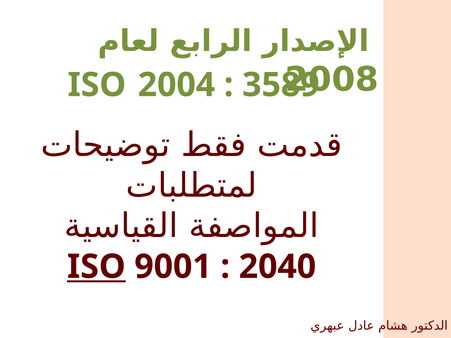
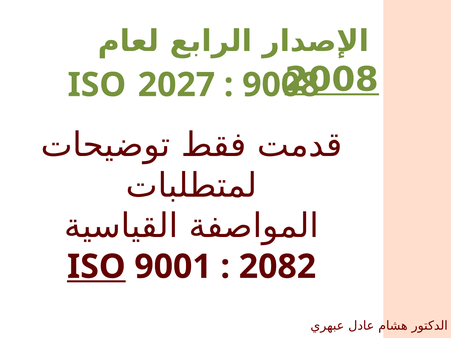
2008 underline: none -> present (332, 80)
2004: 2004 -> 2027 (176, 85)
3589: 3589 -> 9008 (281, 85)
2040: 2040 -> 2082 (277, 267)
